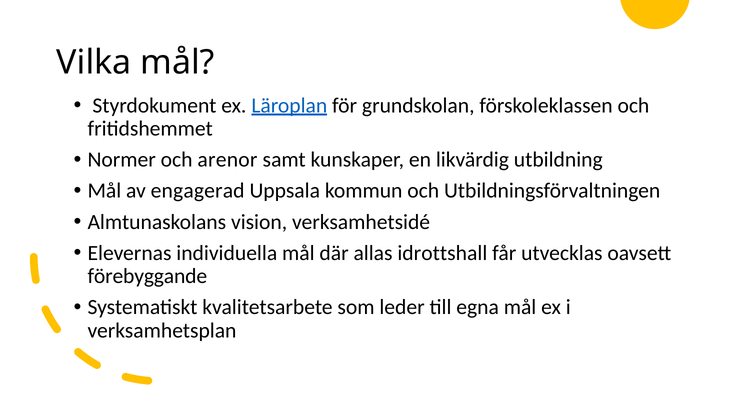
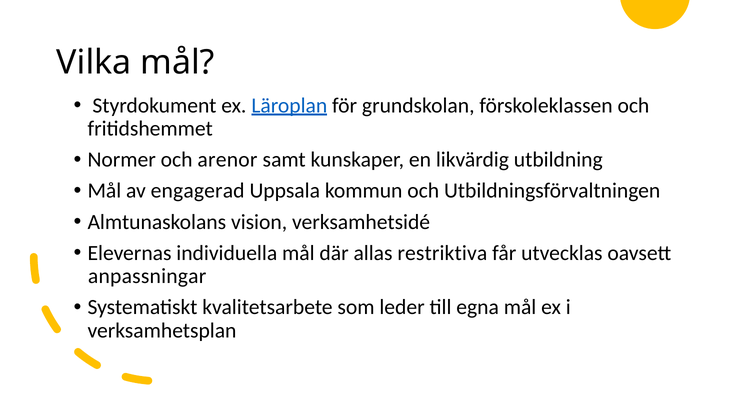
idrottshall: idrottshall -> restriktiva (442, 253)
förebyggande: förebyggande -> anpassningar (147, 276)
